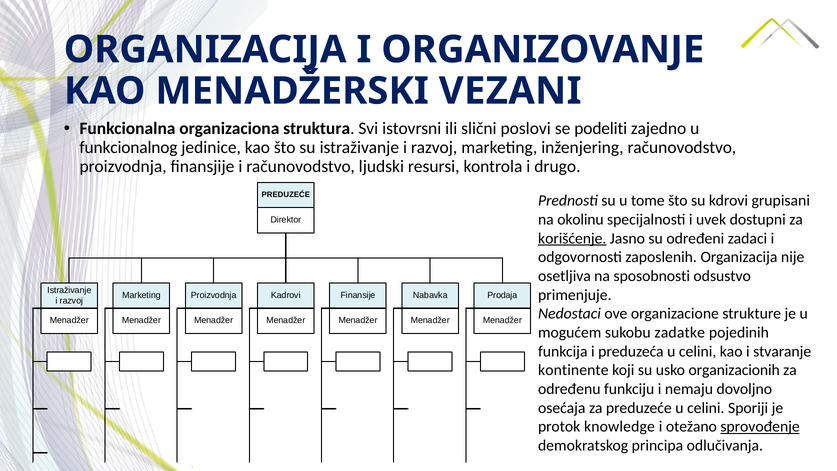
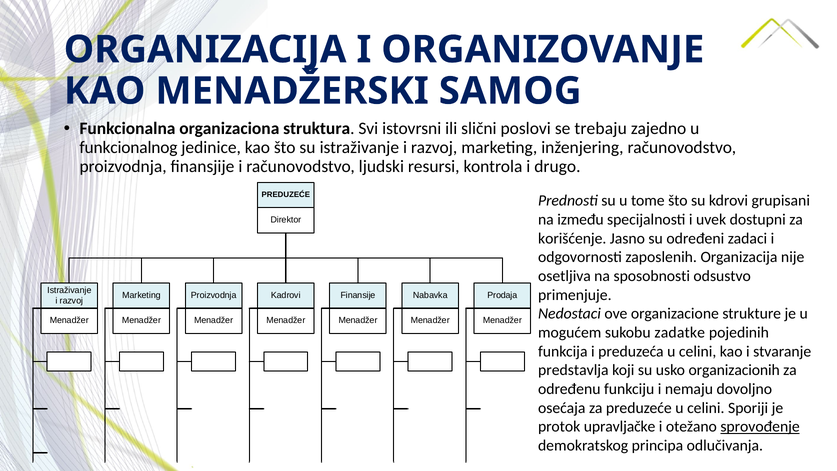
VEZANI: VEZANI -> SAMOG (510, 91)
podeliti: podeliti -> trebaju (601, 129)
okolinu: okolinu -> između (580, 219)
korišćenje underline: present -> none (572, 238)
kontinente: kontinente -> predstavlja (573, 370)
knowledge: knowledge -> upravljačke (620, 427)
